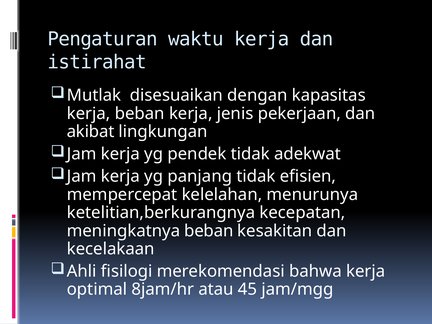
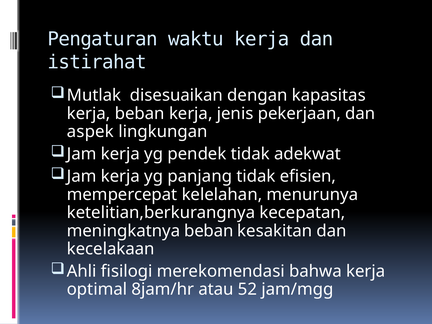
akibat: akibat -> aspek (90, 132)
45: 45 -> 52 (248, 289)
